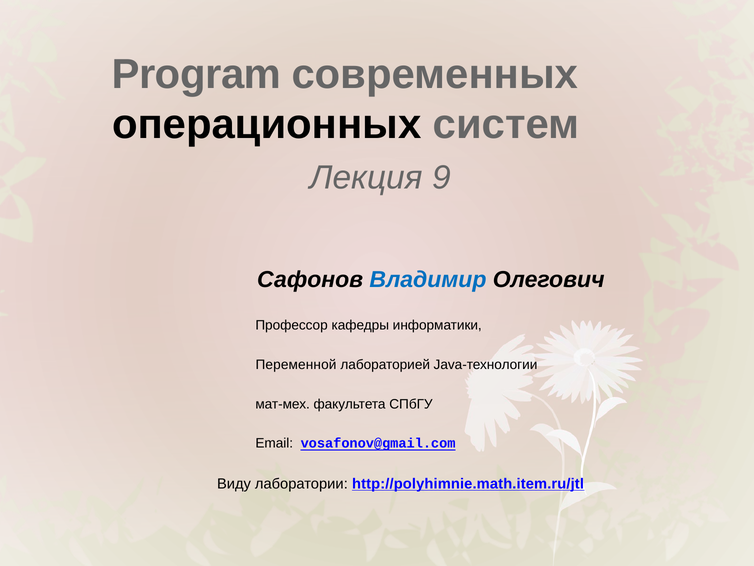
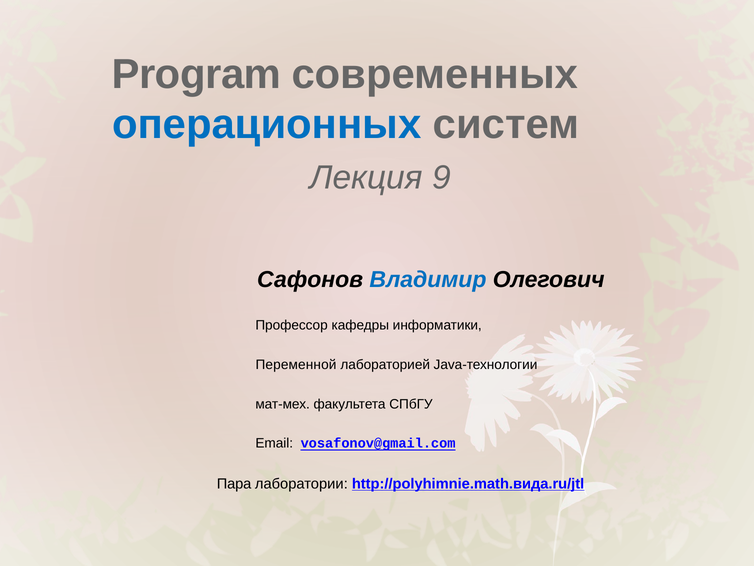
операционных colour: black -> blue (267, 124)
Виду: Виду -> Пара (234, 483)
http://polyhimnie.math.item.ru/jtl: http://polyhimnie.math.item.ru/jtl -> http://polyhimnie.math.вида.ru/jtl (468, 483)
